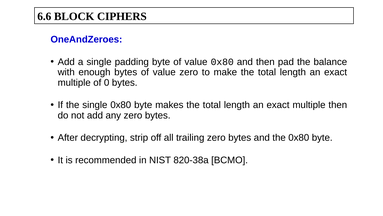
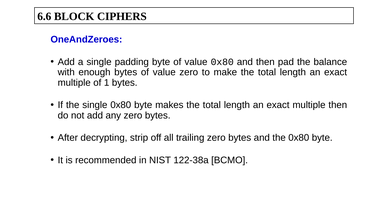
0: 0 -> 1 (107, 82)
820-38a: 820-38a -> 122-38a (191, 160)
